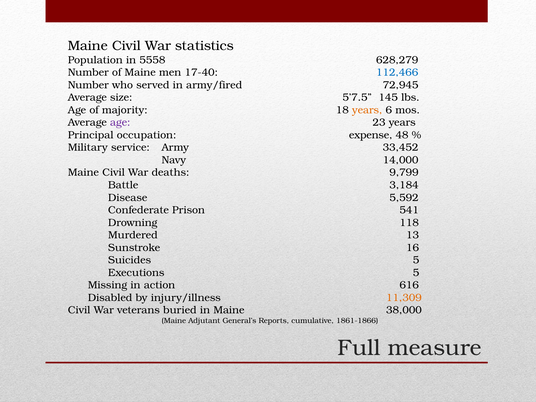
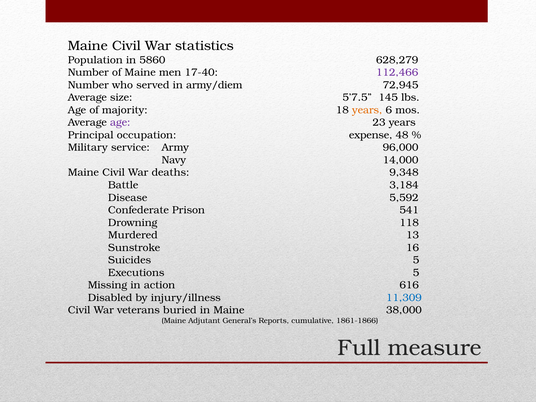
5558: 5558 -> 5860 (152, 60)
112,466 colour: blue -> purple (397, 72)
army/fired: army/fired -> army/diem (214, 85)
33,452: 33,452 -> 96,000 (401, 148)
9,799: 9,799 -> 9,348 (404, 173)
11,309 colour: orange -> blue (404, 298)
